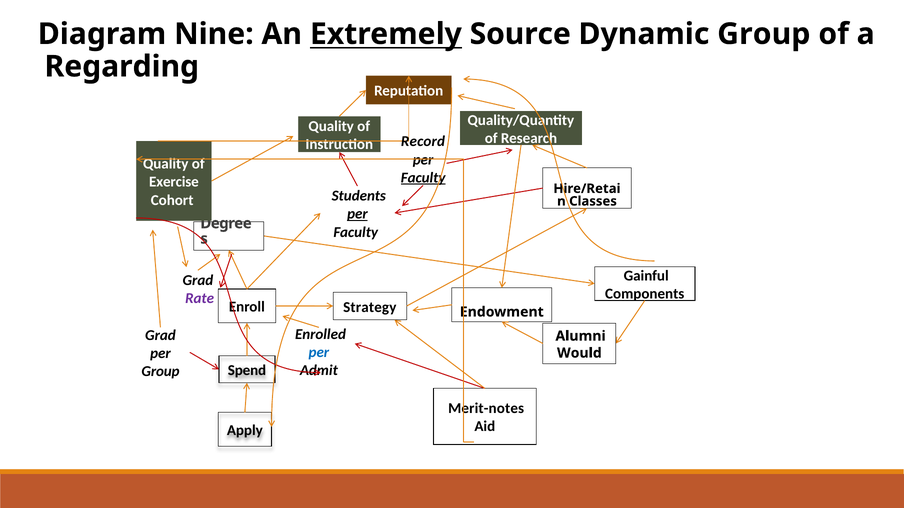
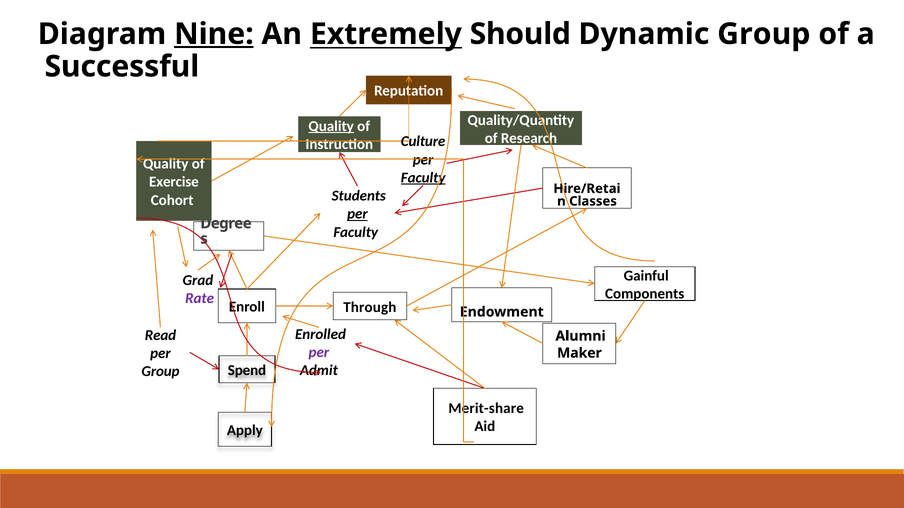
Nine underline: none -> present (214, 34)
Source: Source -> Should (520, 34)
Regarding: Regarding -> Successful (122, 67)
Quality underline: none -> present (331, 126)
Record: Record -> Culture (423, 142)
Strategy: Strategy -> Through (370, 307)
Grad: Grad -> Read (161, 336)
per colour: blue -> purple (319, 353)
Would: Would -> Maker (579, 353)
Merit-notes: Merit-notes -> Merit-share (486, 409)
